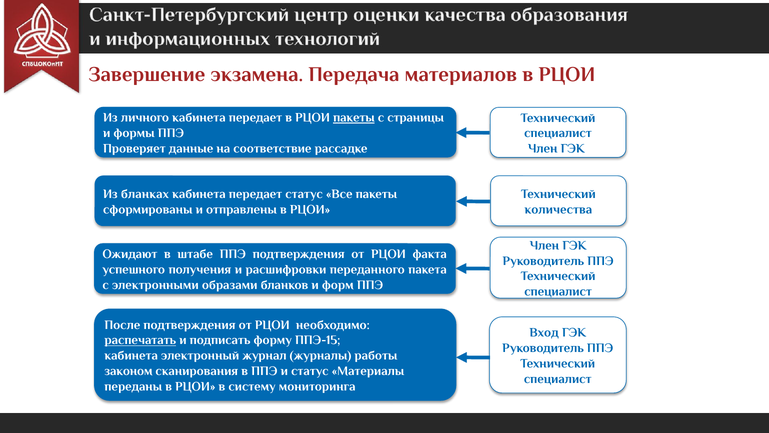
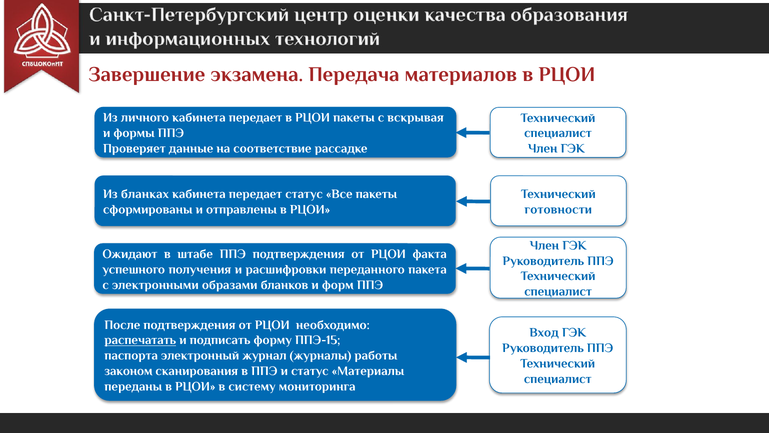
пакеты underline: present -> none (354, 117)
страницы: страницы -> вскрывая (416, 117)
количества: количества -> готовности (558, 209)
кабинета: кабинета -> паспорта (131, 355)
